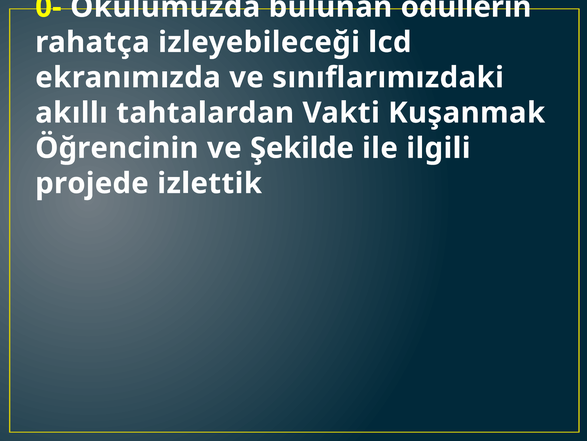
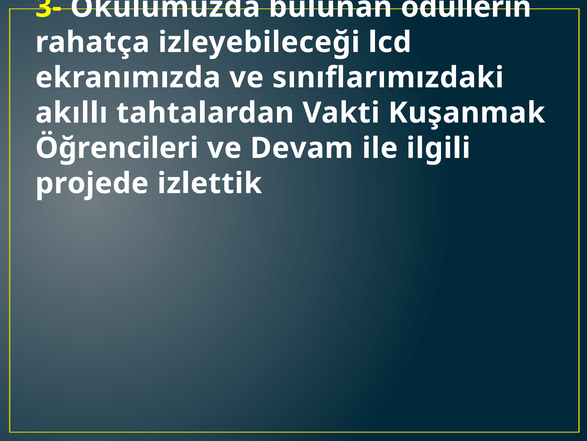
0-: 0- -> 3- (48, 7)
Öğrencinin: Öğrencinin -> Öğrencileri (117, 148)
Şekilde: Şekilde -> Devam (302, 148)
